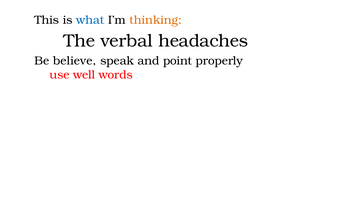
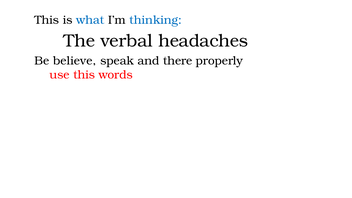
thinking colour: orange -> blue (156, 20)
point: point -> there (178, 61)
use well: well -> this (84, 75)
